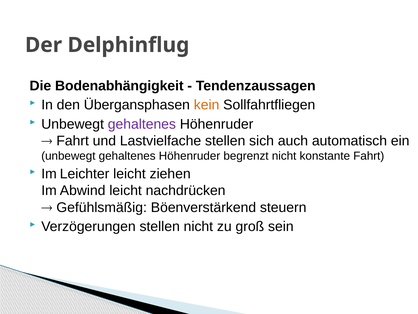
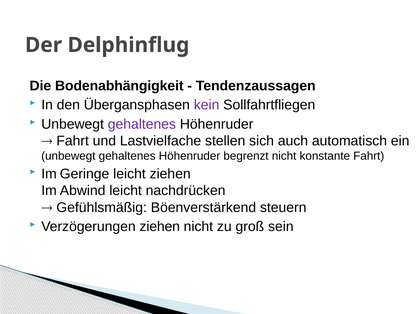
kein colour: orange -> purple (207, 105)
Leichter: Leichter -> Geringe (85, 174)
Verzögerungen stellen: stellen -> ziehen (160, 226)
